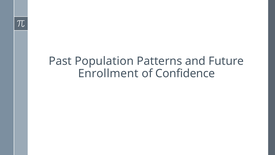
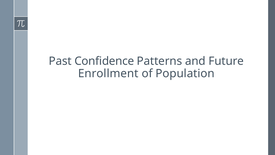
Population: Population -> Confidence (104, 61)
Confidence: Confidence -> Population (185, 73)
